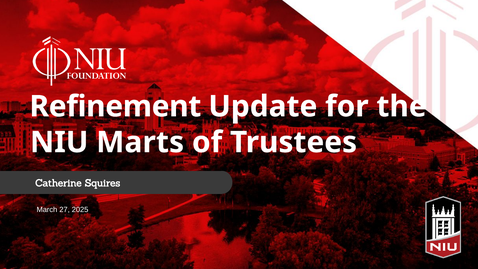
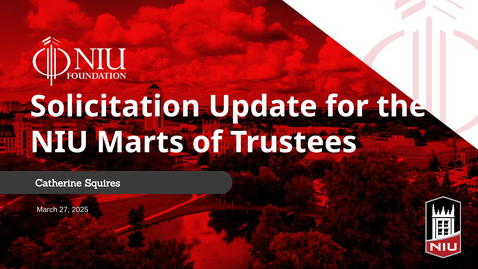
Refinement: Refinement -> Solicitation (115, 106)
